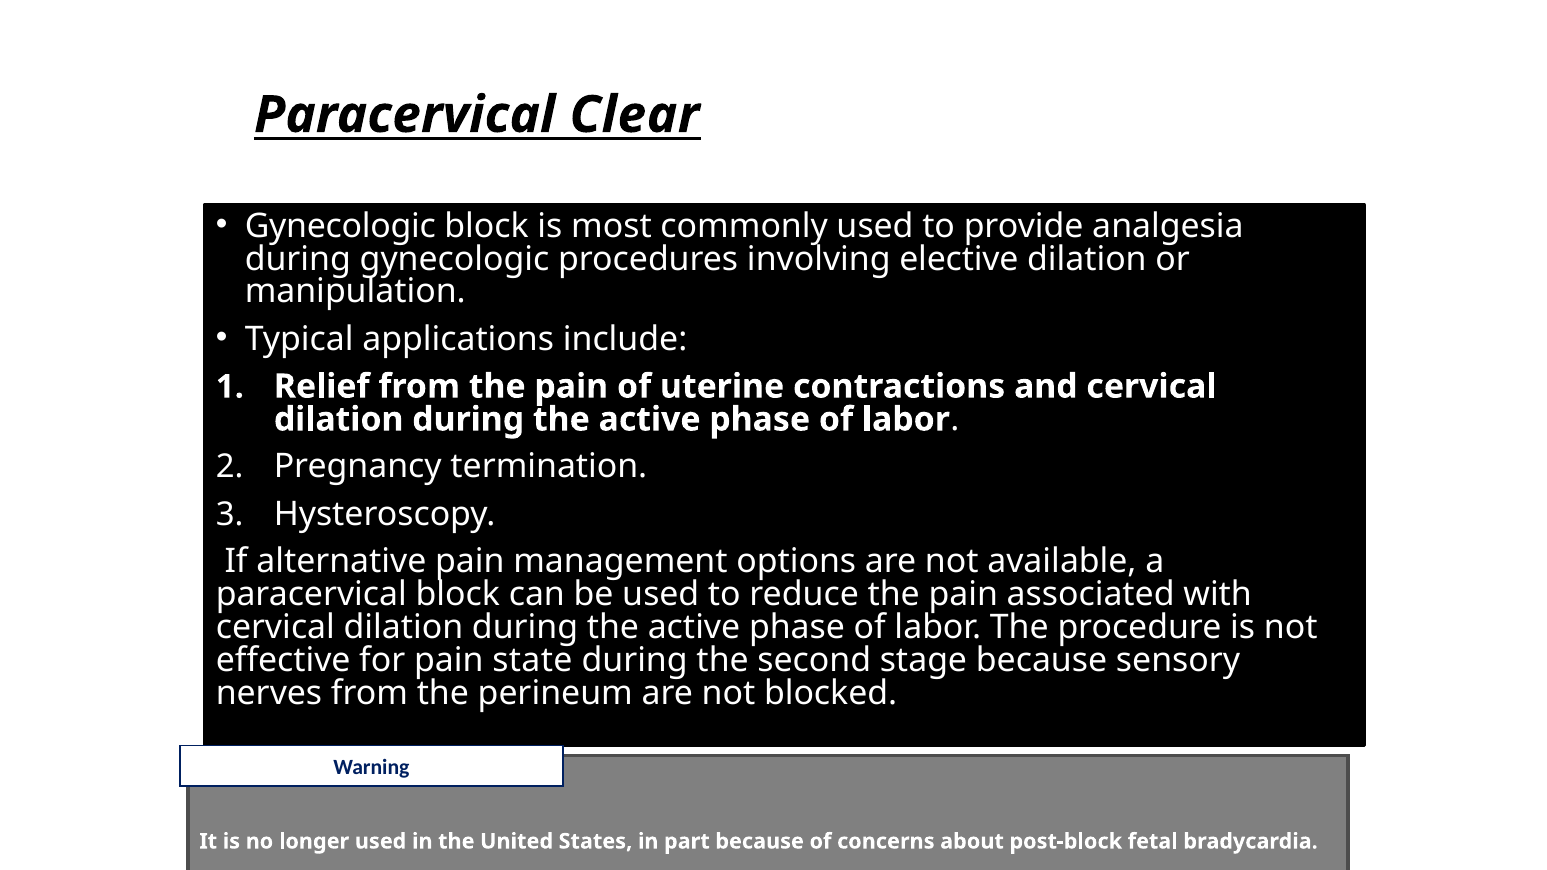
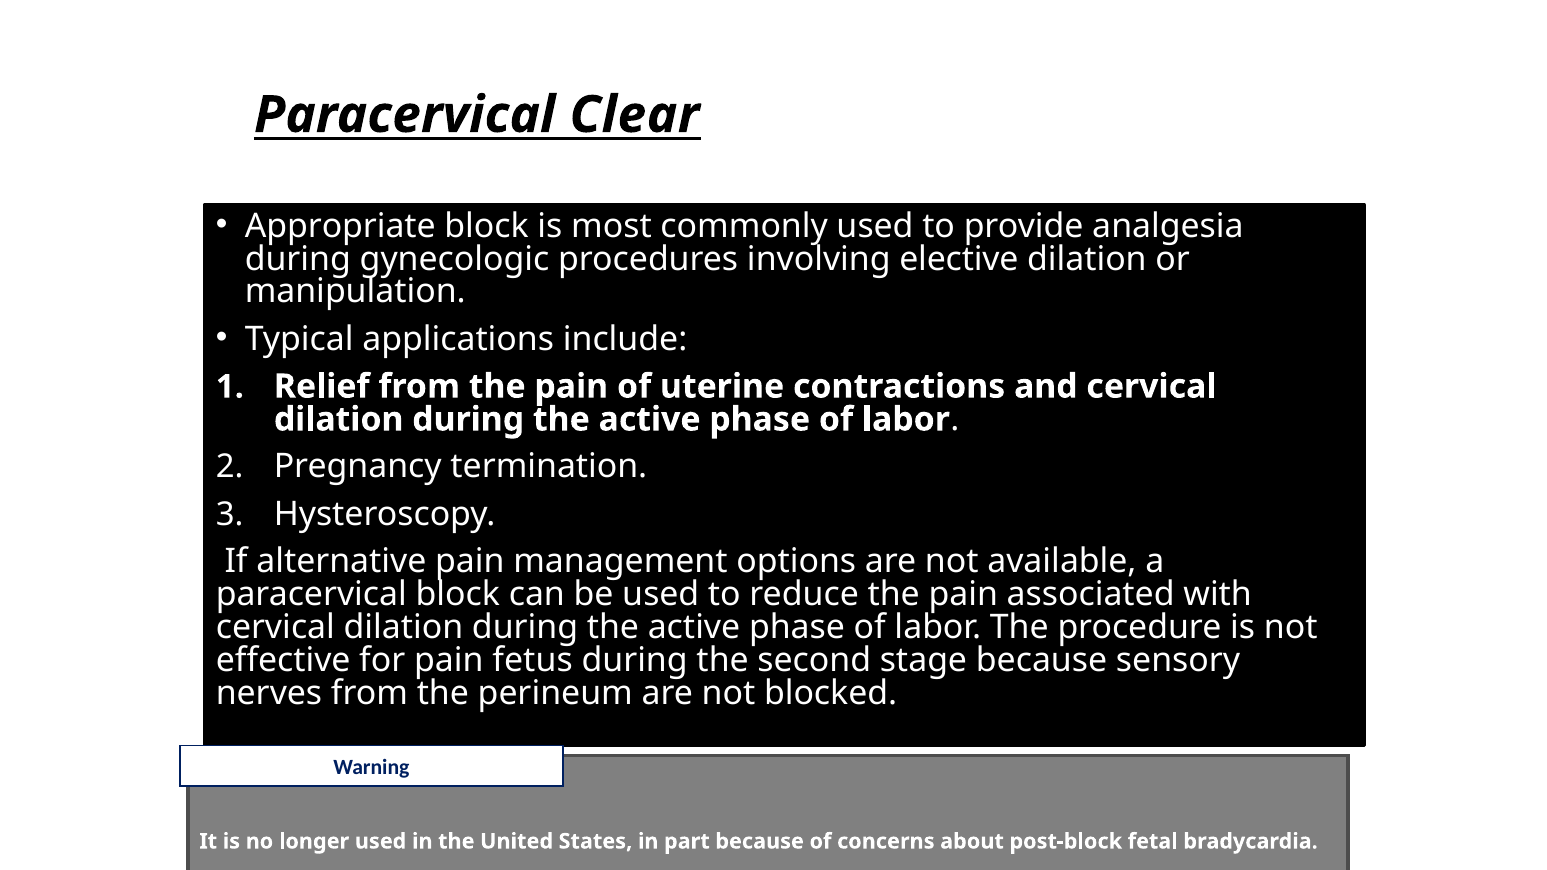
Gynecologic: Gynecologic -> Appropriate (340, 226)
state: state -> fetus (533, 660)
